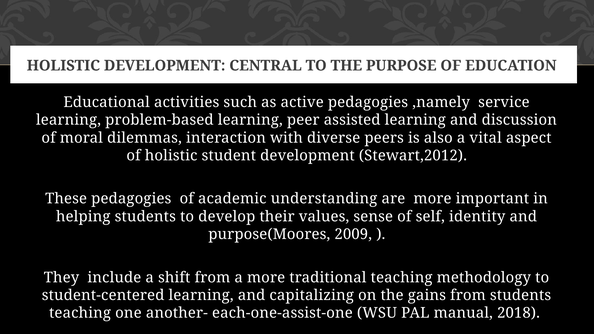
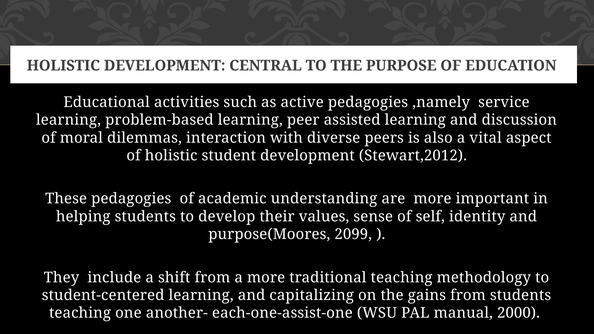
2009: 2009 -> 2099 (353, 234)
2018: 2018 -> 2000 (518, 313)
